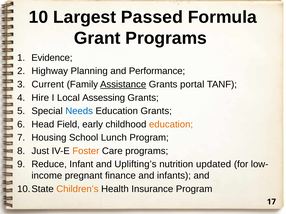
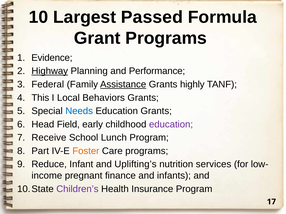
Highway underline: none -> present (50, 71)
Current: Current -> Federal (48, 85)
portal: portal -> highly (192, 85)
Hire: Hire -> This (40, 98)
Assessing: Assessing -> Behaviors (104, 98)
education colour: orange -> purple (171, 125)
Housing: Housing -> Receive (49, 138)
Just: Just -> Part (40, 151)
updated: updated -> services (214, 165)
Children’s colour: orange -> purple (77, 189)
